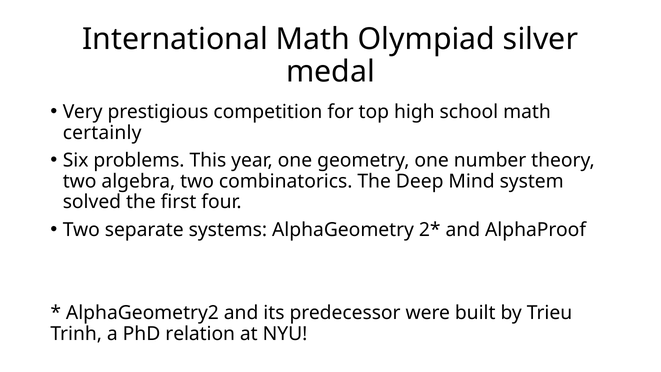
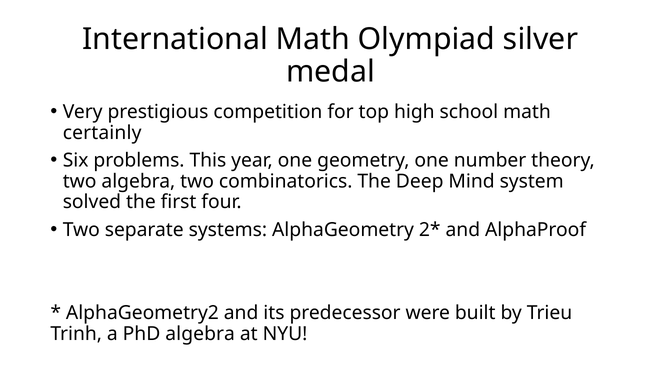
PhD relation: relation -> algebra (200, 334)
